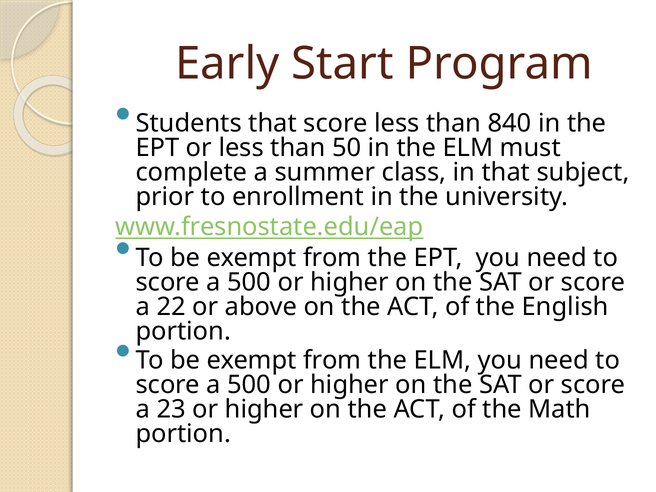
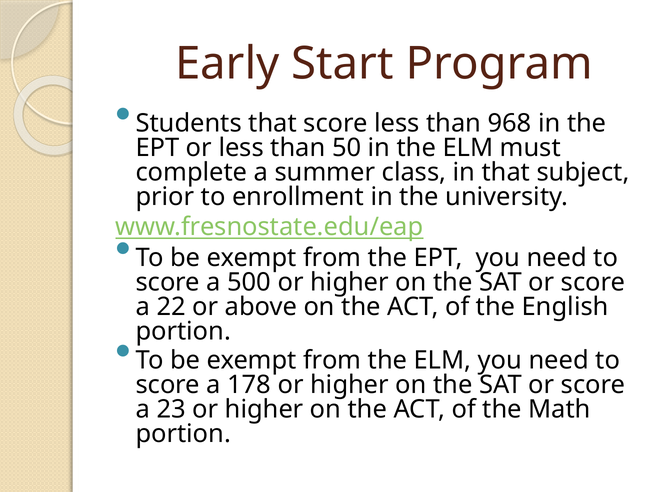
840: 840 -> 968 (510, 123)
500: 500 -> 178 (249, 385)
